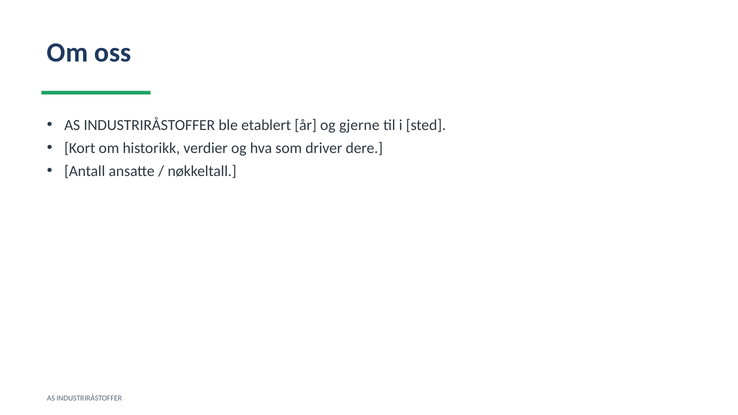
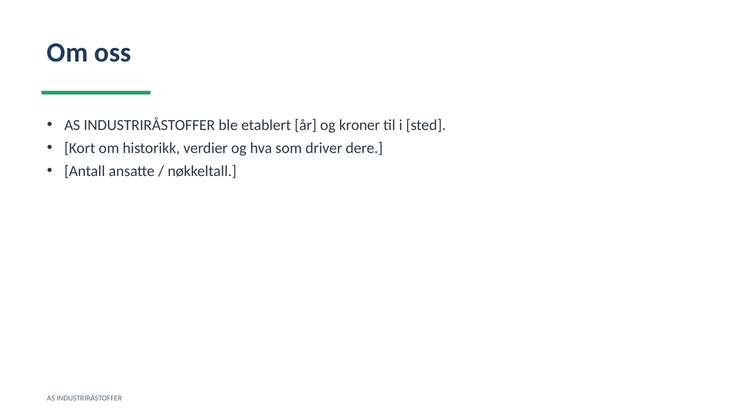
gjerne: gjerne -> kroner (360, 125)
